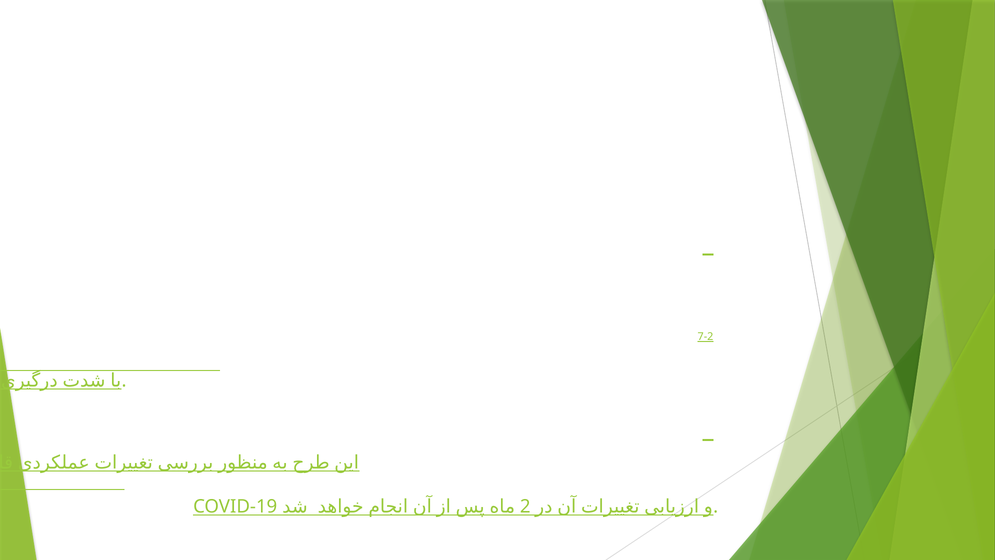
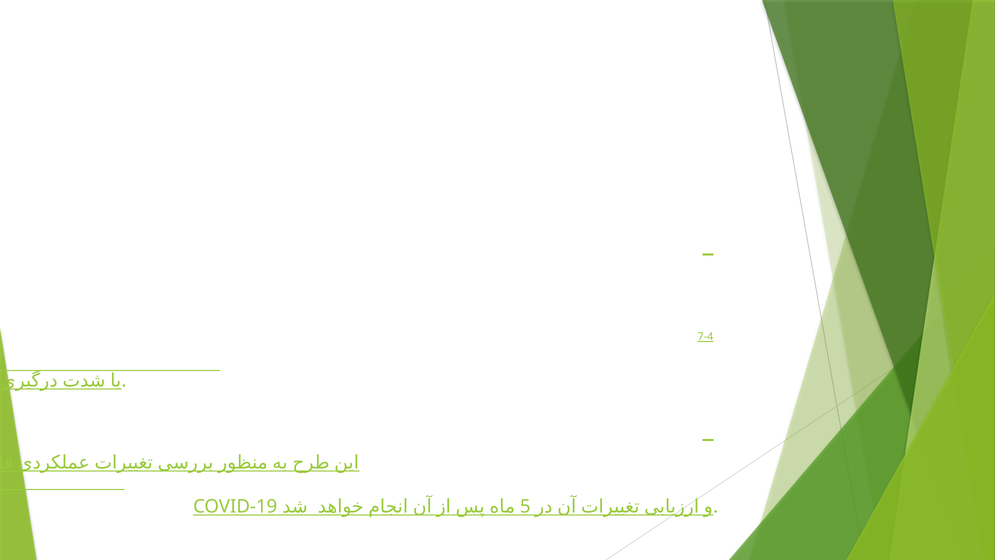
7-2: 7-2 -> 7-4 (705, 336)
2: 2 -> 5 (525, 506)
